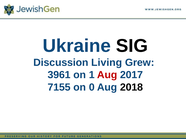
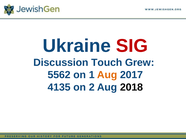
SIG colour: black -> red (132, 46)
Living: Living -> Touch (107, 63)
3961: 3961 -> 5562 (59, 75)
Aug colour: red -> orange (107, 75)
7155: 7155 -> 4135 (59, 88)
0: 0 -> 2 (92, 88)
